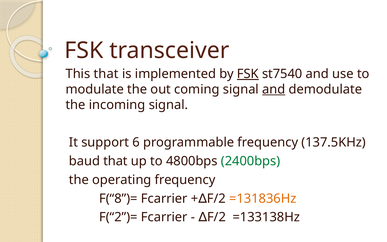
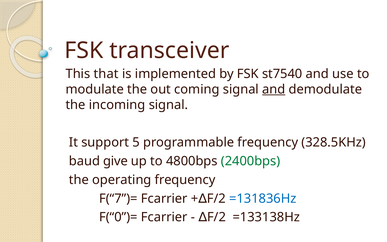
FSK underline: present -> none (248, 74)
6: 6 -> 5 (136, 142)
137.5KHz: 137.5KHz -> 328.5KHz (334, 142)
baud that: that -> give (116, 161)
F(“8”)=: F(“8”)= -> F(“7”)= (118, 198)
=131836Hz colour: orange -> blue (263, 198)
F(“2”)=: F(“2”)= -> F(“0”)= (118, 217)
